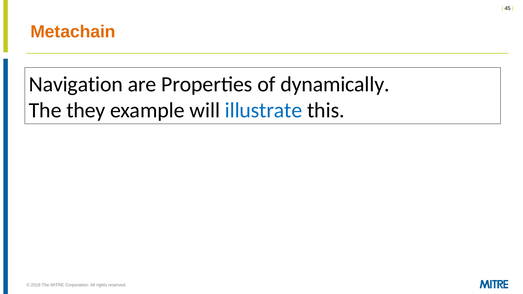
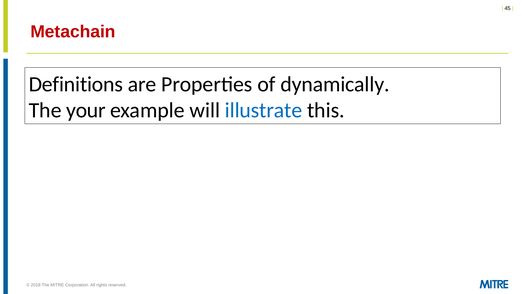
Metachain colour: orange -> red (73, 32)
Navigation: Navigation -> Definitions (76, 84)
they: they -> your (86, 110)
